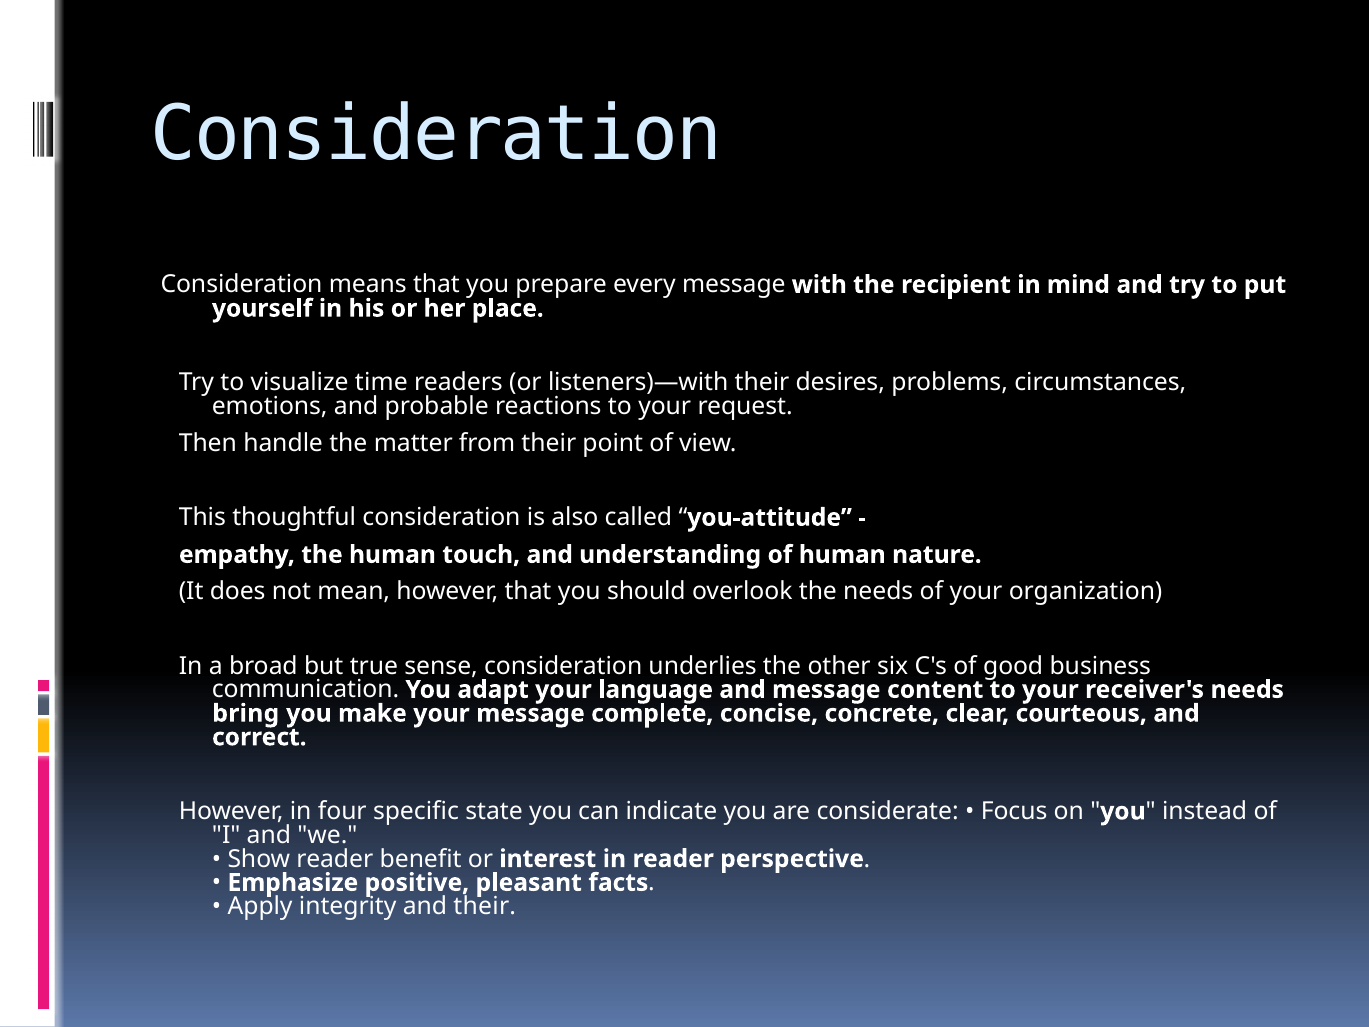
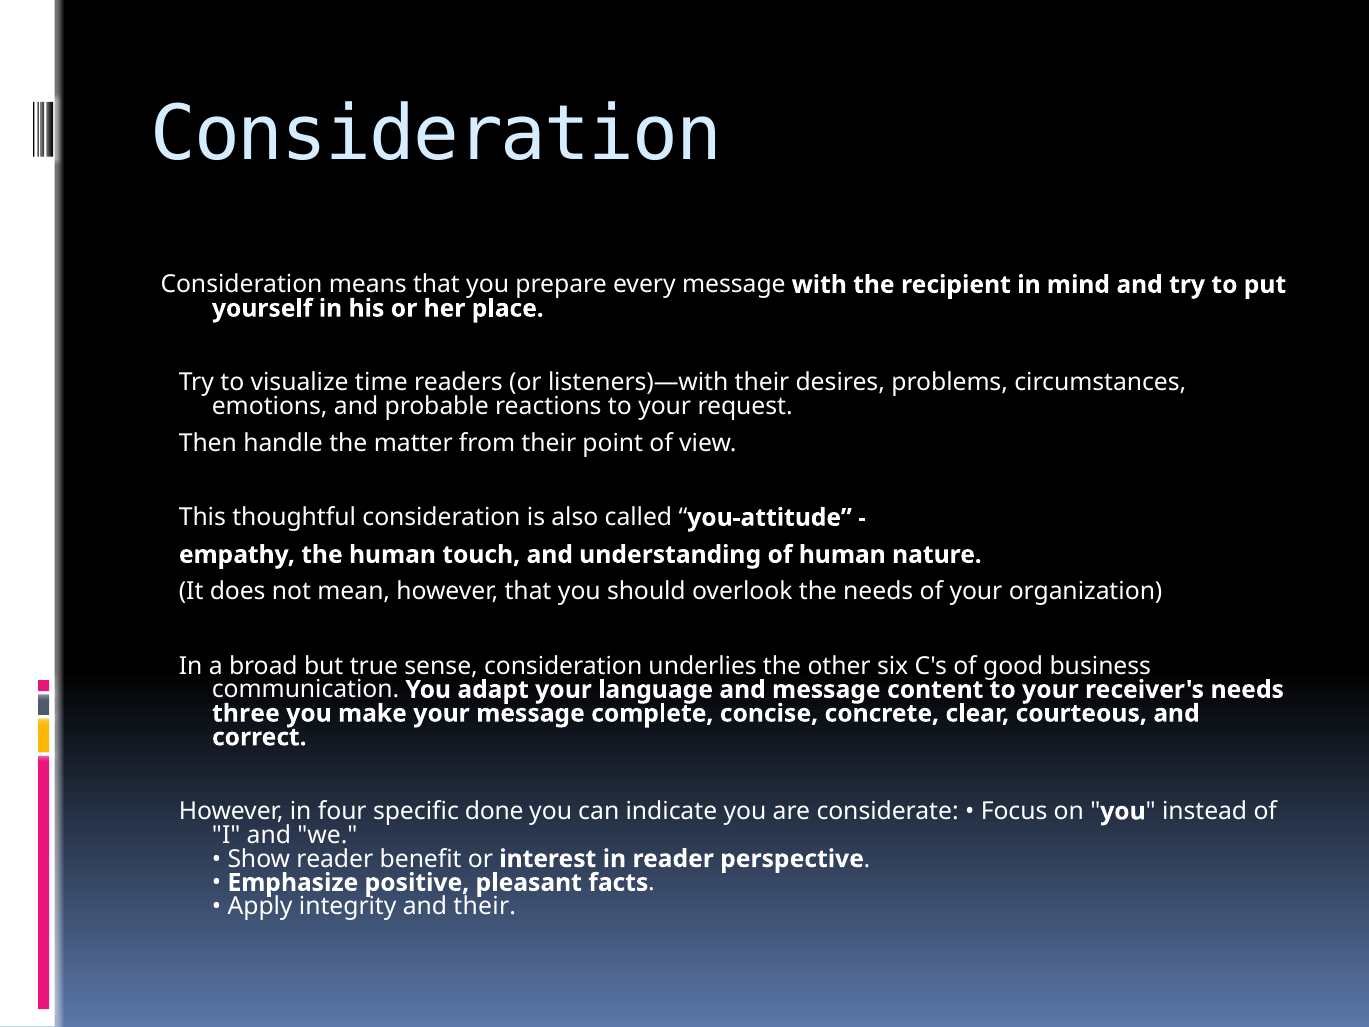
bring: bring -> three (246, 713)
state: state -> done (494, 811)
